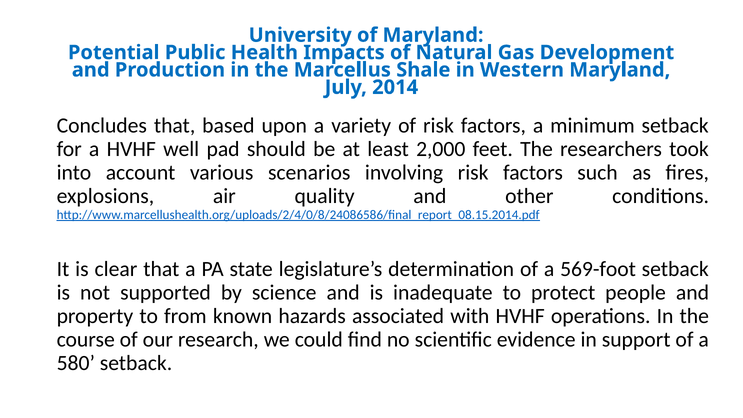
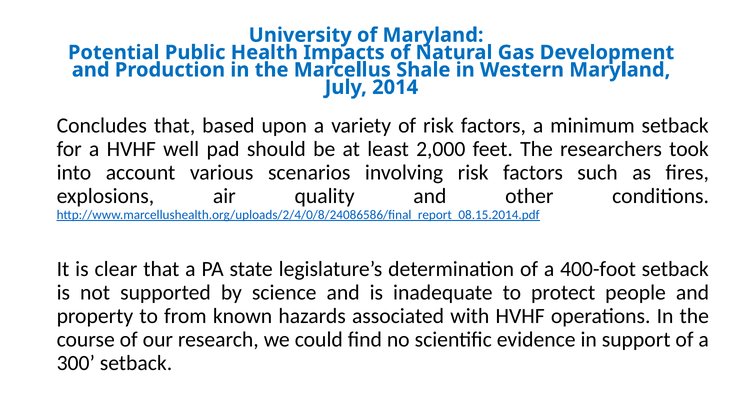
569-foot: 569-foot -> 400-foot (598, 269)
580: 580 -> 300 (76, 363)
